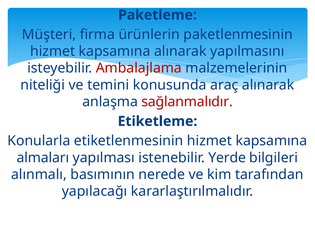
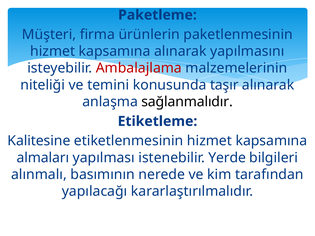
araç: araç -> taşır (224, 85)
sağlanmalıdır colour: red -> black (187, 102)
Konularla: Konularla -> Kalitesine (39, 141)
